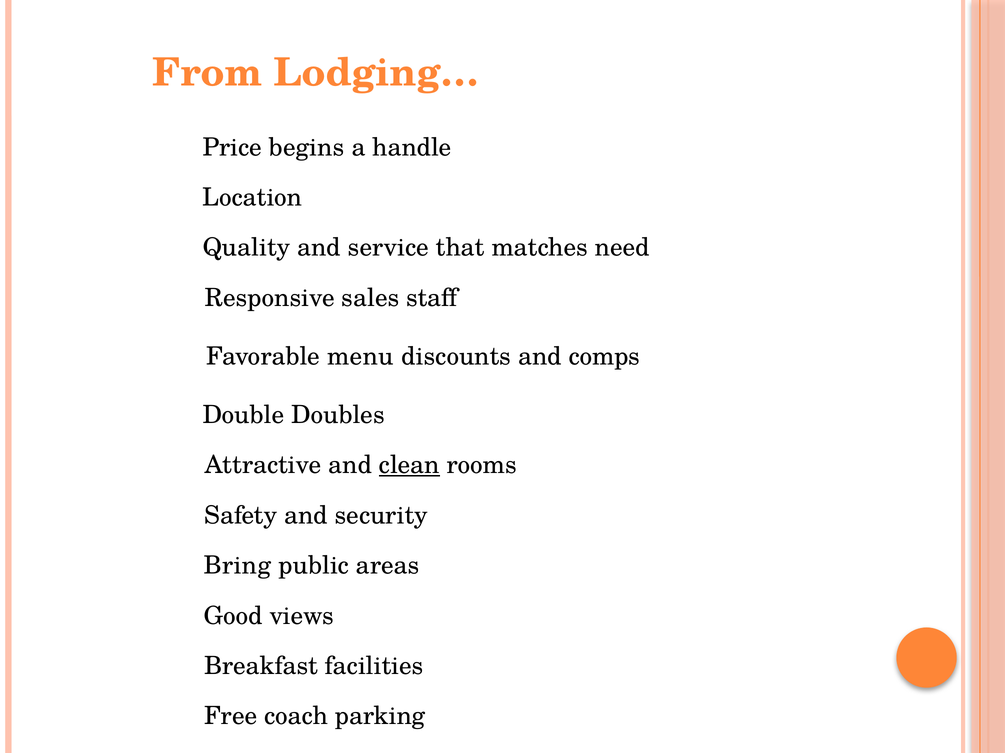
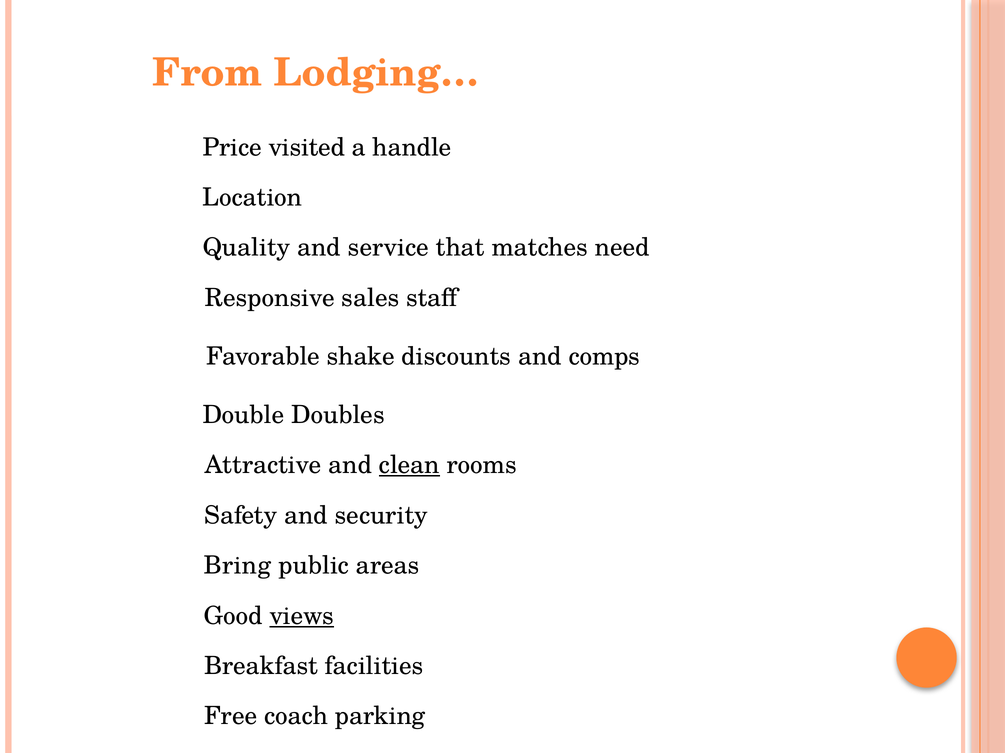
begins: begins -> visited (307, 147)
menu: menu -> shake (361, 357)
views underline: none -> present (302, 616)
